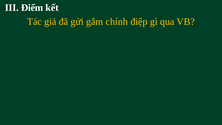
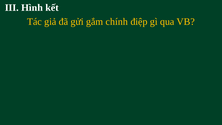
Điểm: Điểm -> Hình (32, 8)
